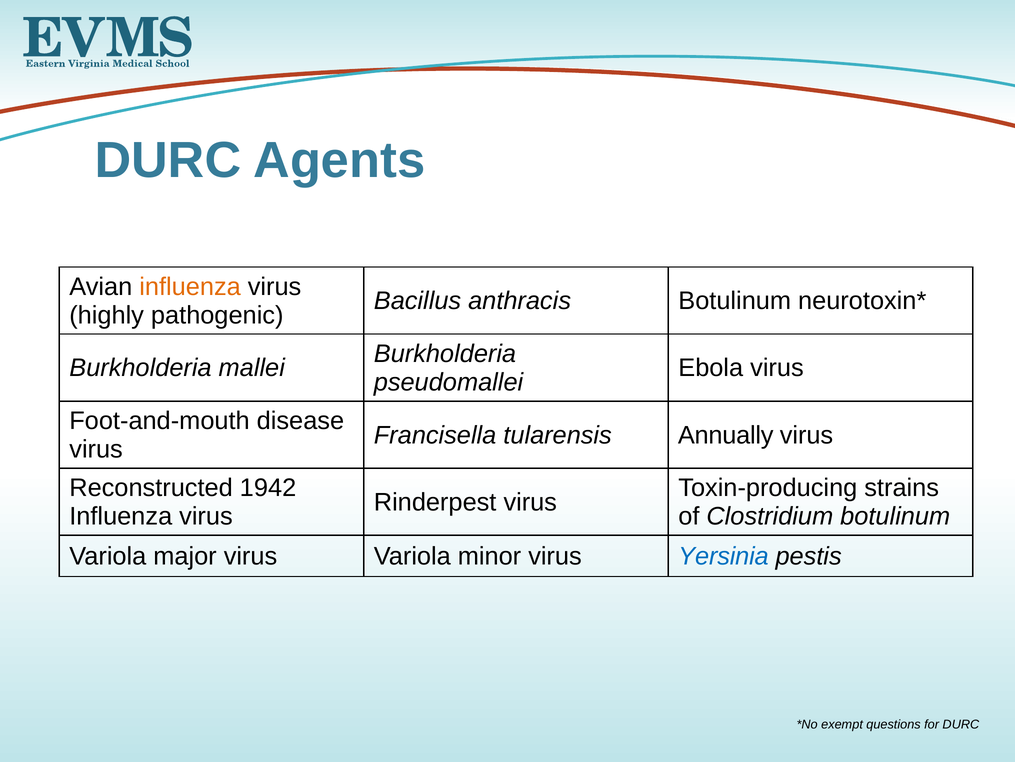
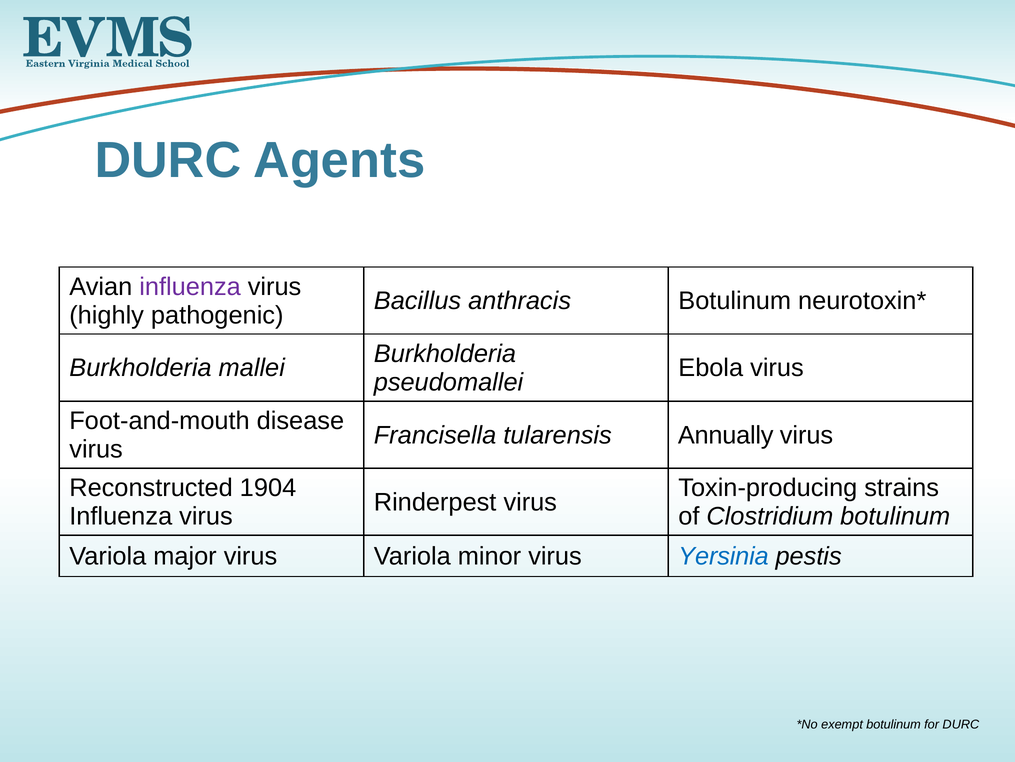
influenza colour: orange -> purple (190, 286)
1942: 1942 -> 1904 (268, 487)
exempt questions: questions -> botulinum (894, 724)
